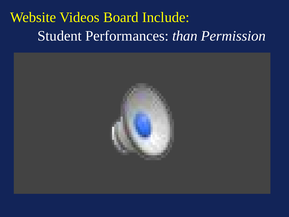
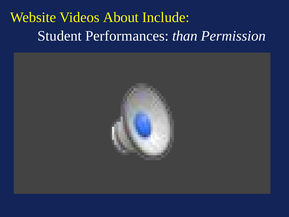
Board: Board -> About (121, 17)
